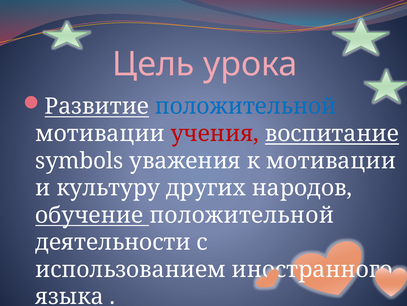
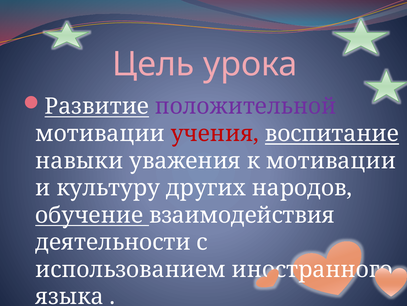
положительной colour: blue -> purple (246, 106)
symbols: symbols -> навыки (79, 160)
обучение положительной: положительной -> взаимодействия (242, 215)
